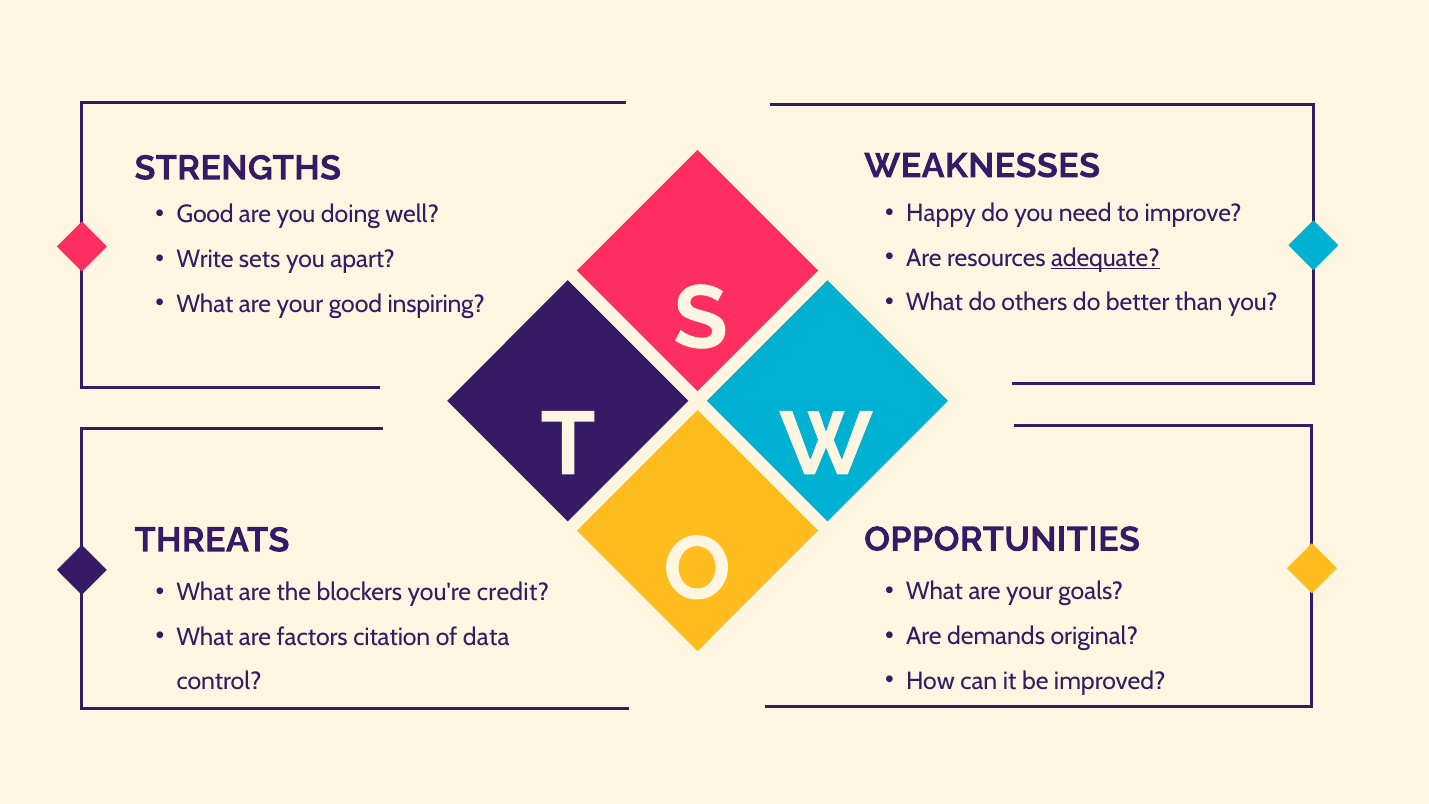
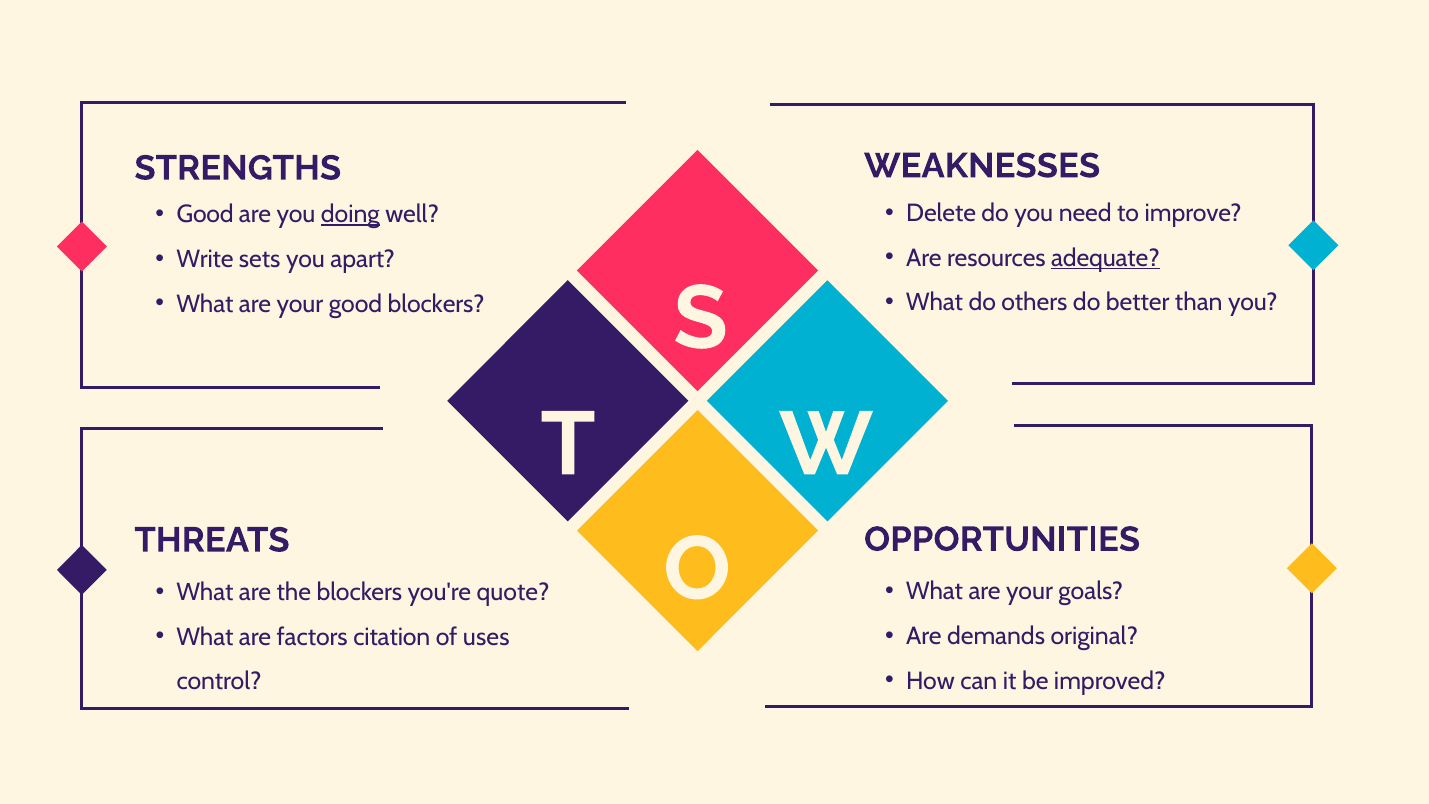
Happy: Happy -> Delete (941, 213)
doing underline: none -> present (350, 215)
good inspiring: inspiring -> blockers (436, 304)
credit: credit -> quote (513, 592)
data: data -> uses (486, 637)
